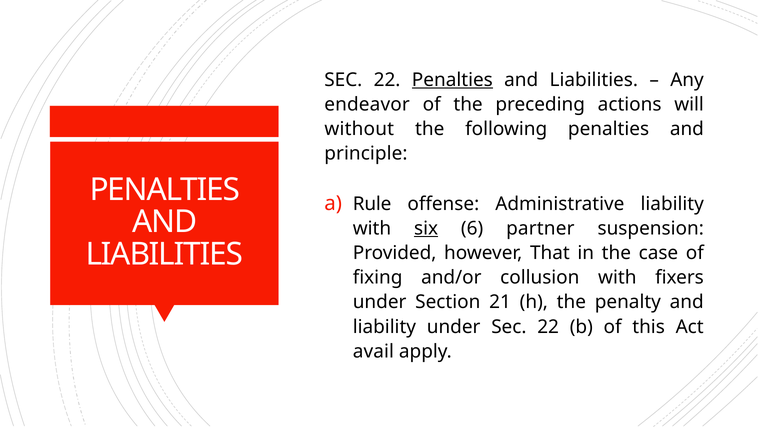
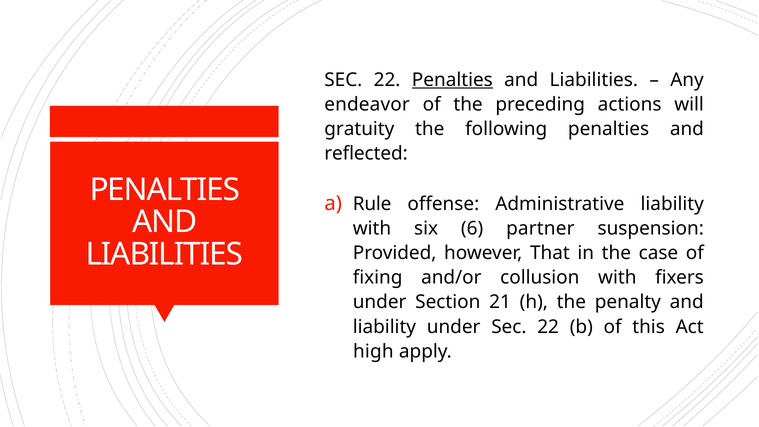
without: without -> gratuity (359, 129)
principle: principle -> reflected (366, 154)
six underline: present -> none (426, 228)
avail: avail -> high (373, 351)
